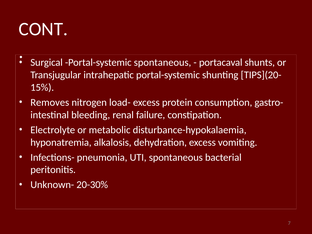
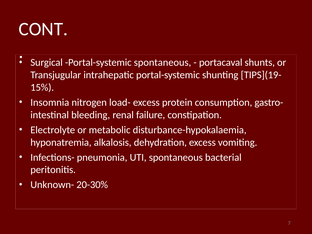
TIPS](20-: TIPS](20- -> TIPS](19- (261, 75)
Removes: Removes -> Insomnia (50, 102)
